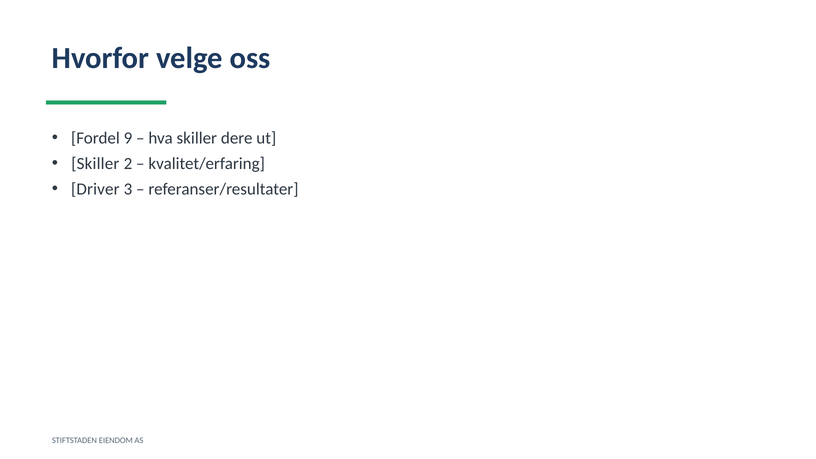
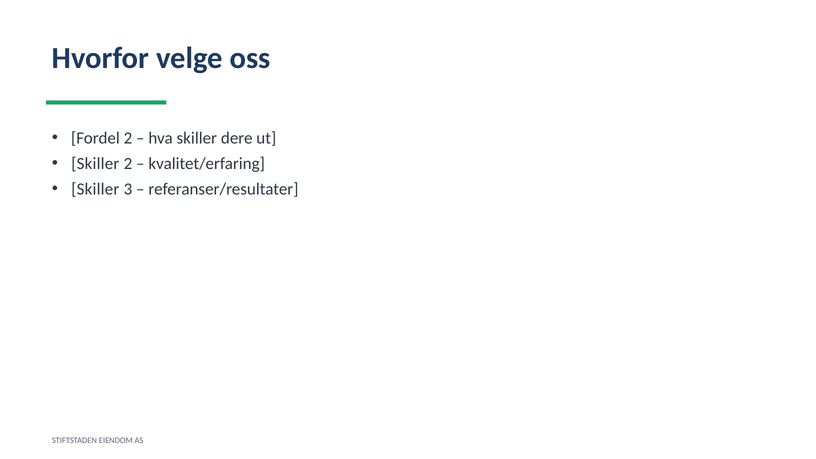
Fordel 9: 9 -> 2 (128, 138)
Driver: Driver -> Skiller (95, 189)
